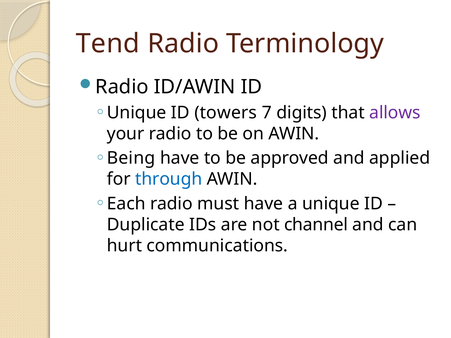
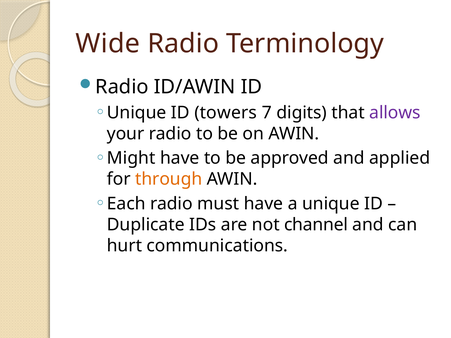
Tend: Tend -> Wide (108, 44)
Being: Being -> Might (131, 158)
through colour: blue -> orange (169, 179)
